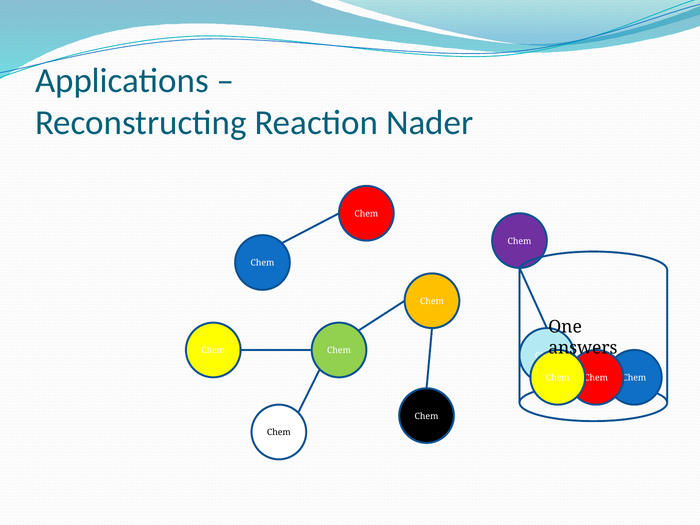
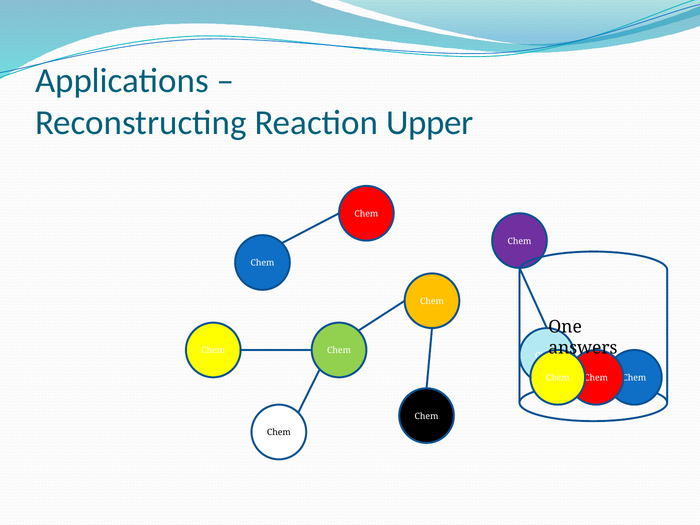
Nader: Nader -> Upper (430, 123)
